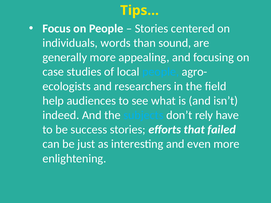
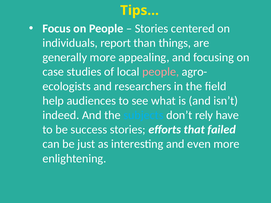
words: words -> report (116, 43)
sound: sound -> things (175, 43)
people colour: light blue -> pink (161, 72)
